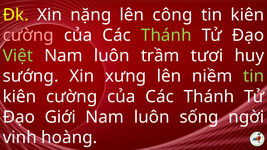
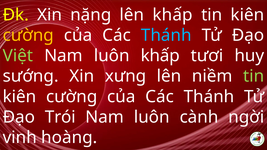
lên công: công -> khấp (173, 15)
cường colour: pink -> yellow (28, 35)
Thánh colour: light green -> light blue (166, 35)
luôn trầm: trầm -> khấp (160, 56)
Giới: Giới -> Trói (60, 117)
sống: sống -> cành (199, 117)
